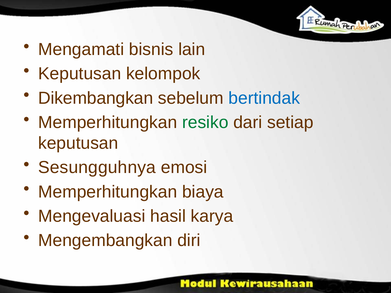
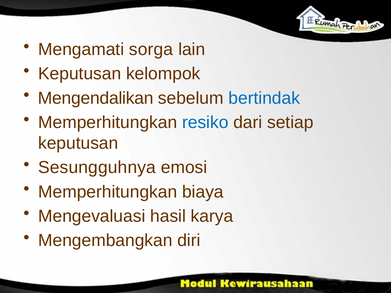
bisnis: bisnis -> sorga (151, 49)
Dikembangkan: Dikembangkan -> Mengendalikan (96, 98)
resiko colour: green -> blue (205, 122)
